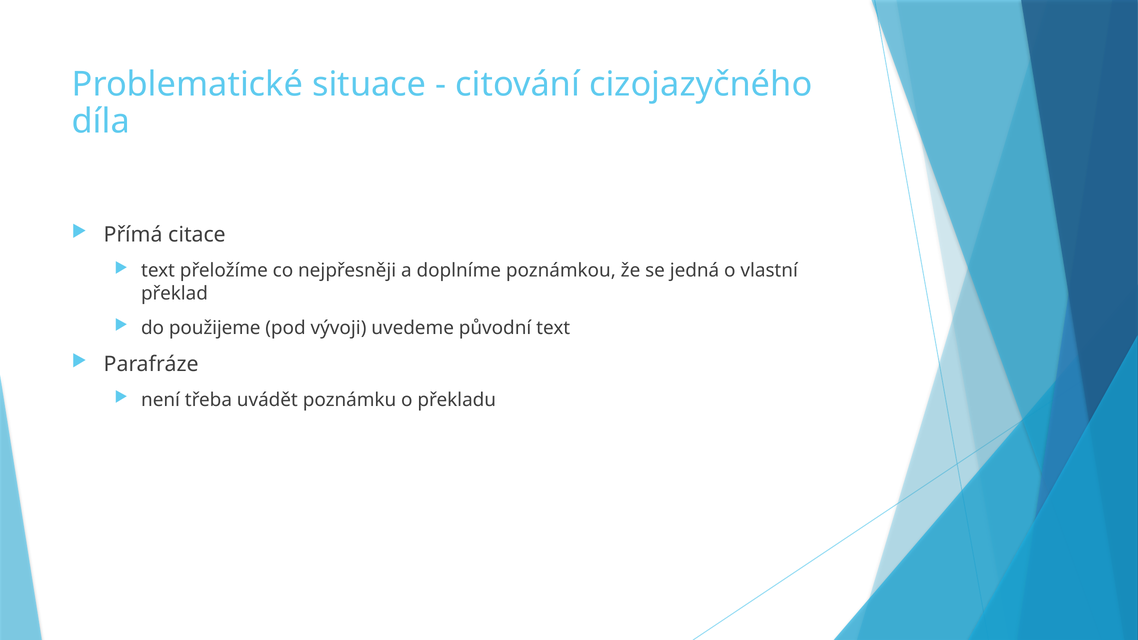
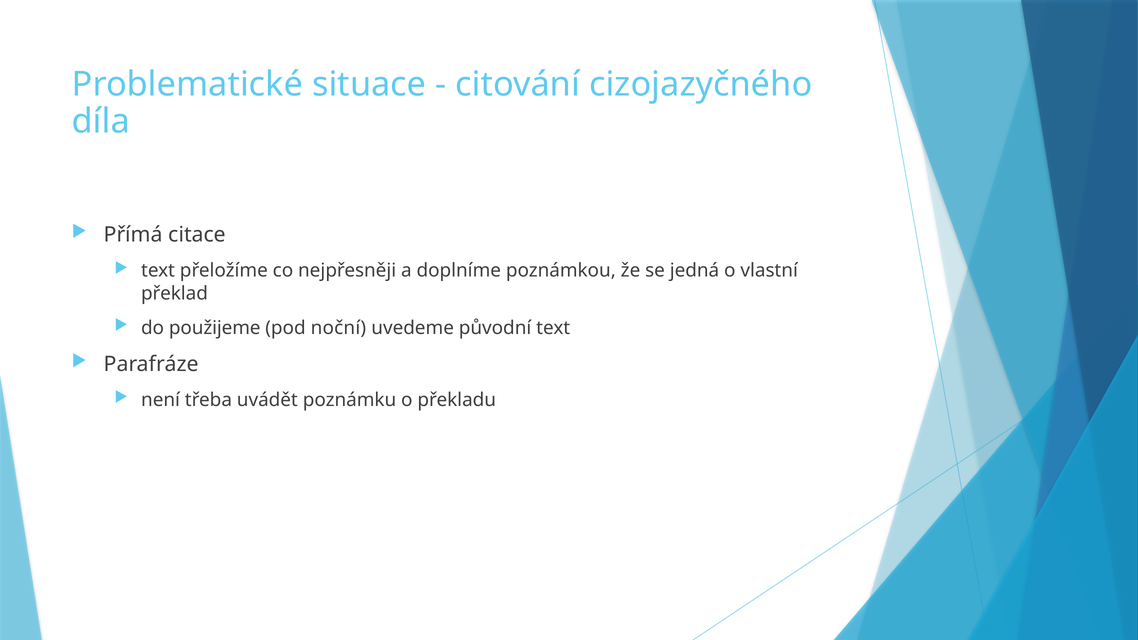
vývoji: vývoji -> noční (338, 328)
